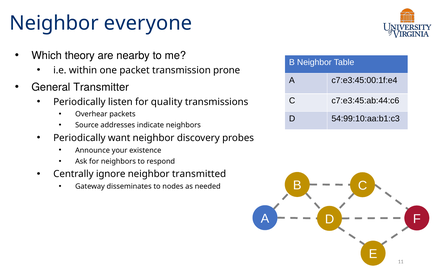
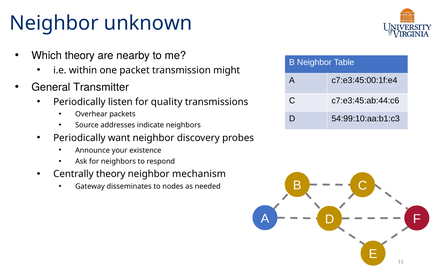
everyone: everyone -> unknown (148, 23)
prone: prone -> might (227, 70)
Centrally ignore: ignore -> theory (111, 174)
transmitted: transmitted -> mechanism (199, 174)
